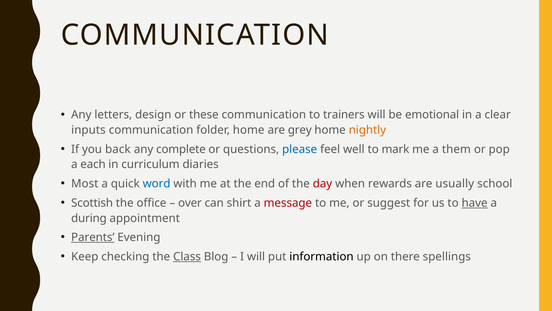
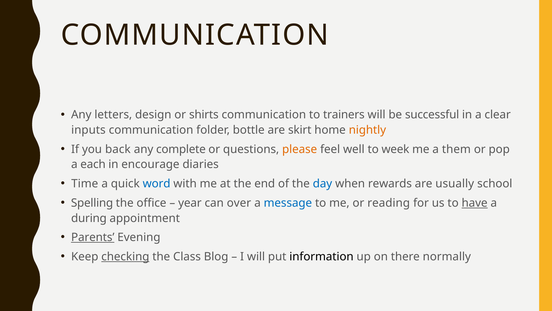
these: these -> shirts (204, 115)
emotional: emotional -> successful (432, 115)
folder home: home -> bottle (249, 130)
grey: grey -> skirt (300, 130)
please colour: blue -> orange (300, 149)
mark: mark -> week (395, 149)
curriculum: curriculum -> encourage (150, 164)
Most: Most -> Time (85, 183)
day colour: red -> blue (322, 183)
Scottish: Scottish -> Spelling (92, 203)
over: over -> year (190, 203)
shirt: shirt -> over (239, 203)
message colour: red -> blue (288, 203)
suggest: suggest -> reading (389, 203)
checking underline: none -> present (125, 256)
Class underline: present -> none (187, 256)
spellings: spellings -> normally (447, 256)
